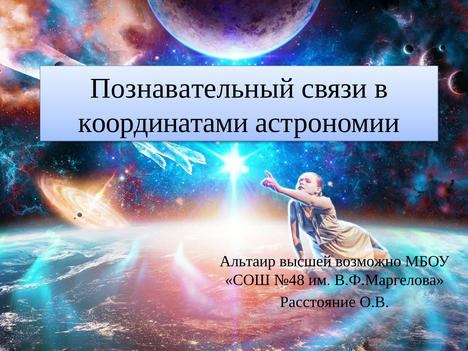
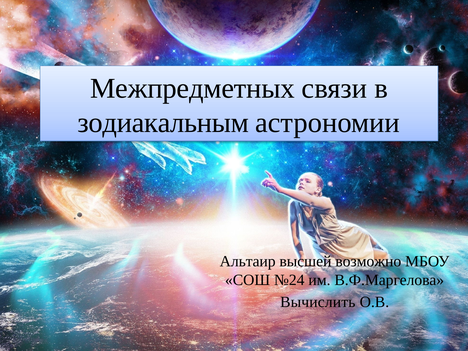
Познавательный: Познавательный -> Межпредметных (192, 88)
координатами: координатами -> зодиакальным (163, 123)
№48: №48 -> №24 (289, 280)
Расстояние: Расстояние -> Вычислить (318, 302)
